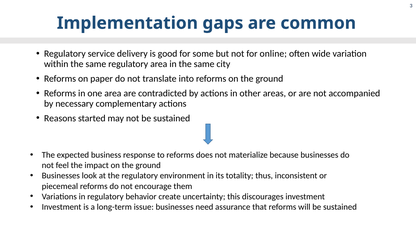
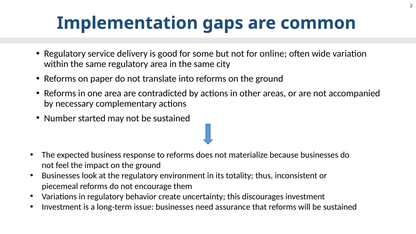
Reasons: Reasons -> Number (60, 118)
